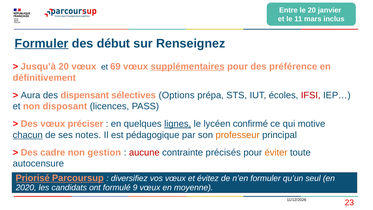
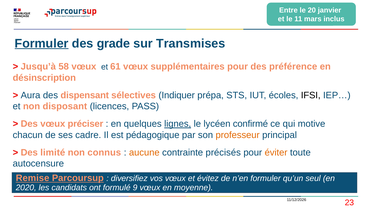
début: début -> grade (113, 43)
Renseignez: Renseignez -> Transmises (191, 43)
Jusqu’à 20: 20 -> 58 (64, 67)
69: 69 -> 61 (115, 67)
supplémentaires underline: present -> none (188, 67)
définitivement: définitivement -> désinscription (44, 78)
Options: Options -> Indiquer (177, 95)
IFSI colour: red -> black (311, 95)
chacun underline: present -> none (28, 135)
notes: notes -> cadre (88, 135)
cadre: cadre -> limité (53, 152)
gestion: gestion -> connus (104, 152)
aucune colour: red -> orange (144, 152)
Priorisé: Priorisé -> Remise (33, 178)
